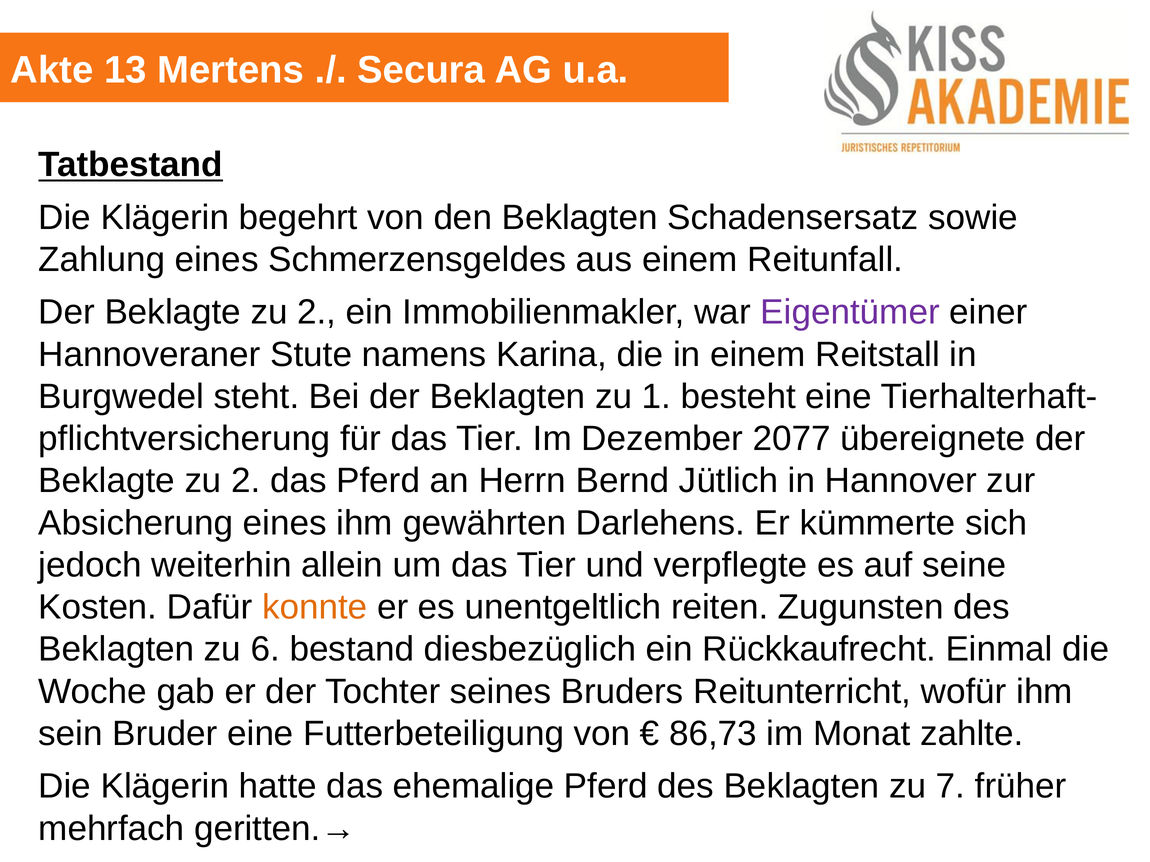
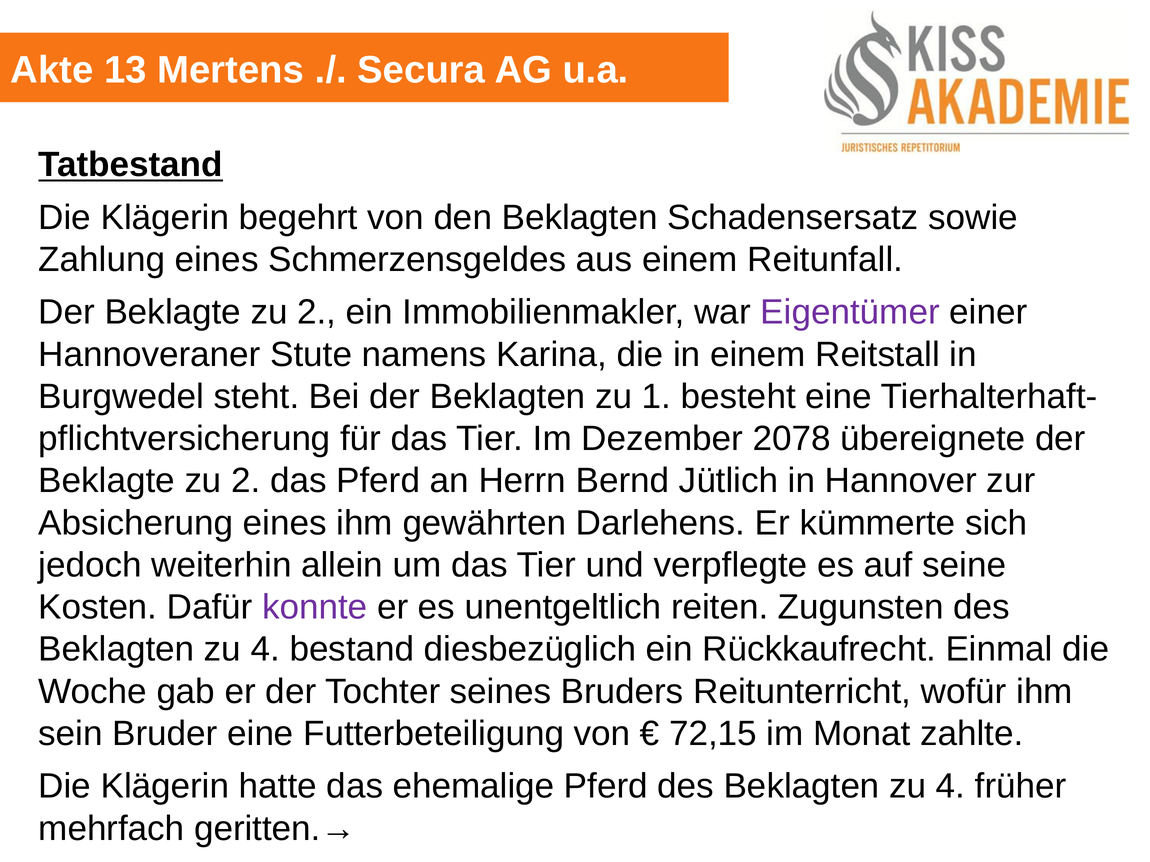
2077: 2077 -> 2078 (792, 439)
konnte colour: orange -> purple (315, 608)
6: 6 -> 4 (265, 650)
86,73: 86,73 -> 72,15 (713, 734)
7: 7 -> 4 (950, 787)
